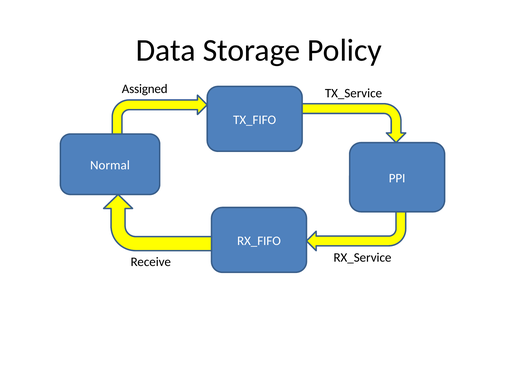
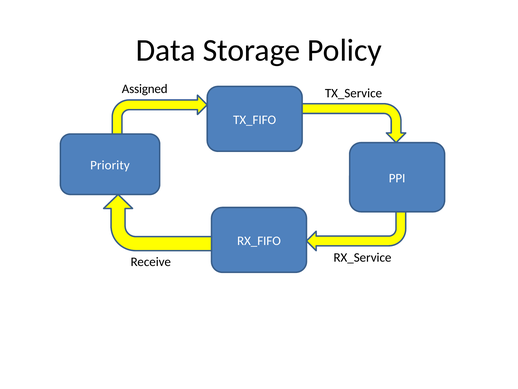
Normal: Normal -> Priority (110, 165)
